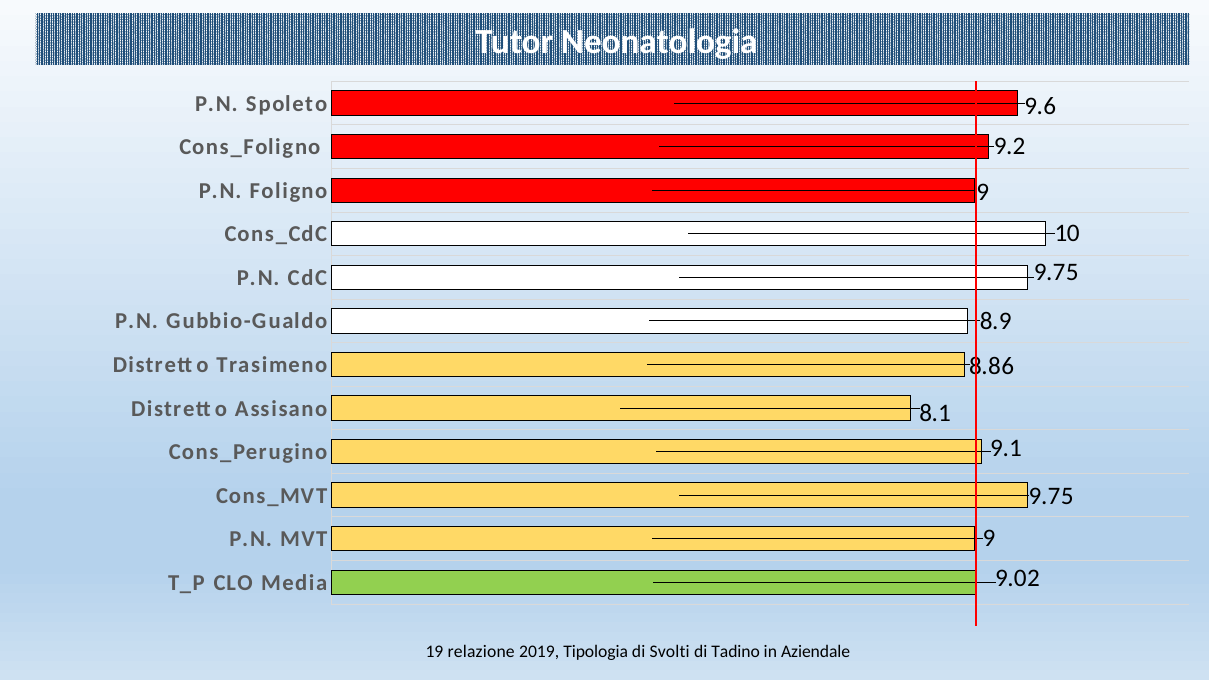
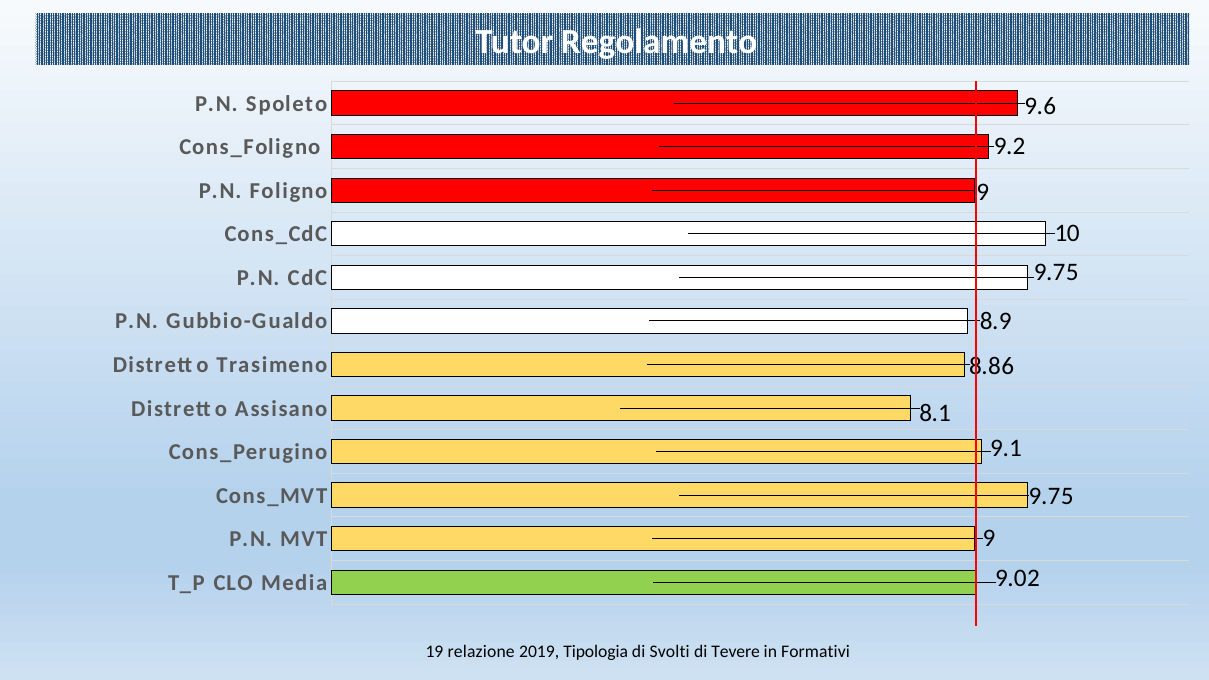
Neonatologia: Neonatologia -> Regolamento (659, 42)
Tadino: Tadino -> Tevere (736, 651)
Aziendale: Aziendale -> Formativi (816, 651)
